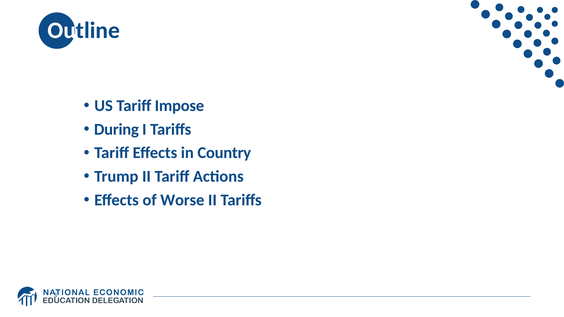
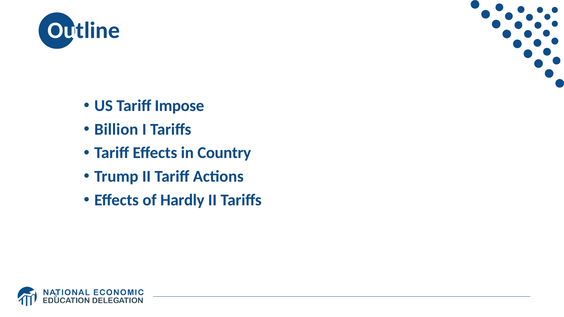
During: During -> Billion (116, 129)
Worse: Worse -> Hardly (182, 200)
